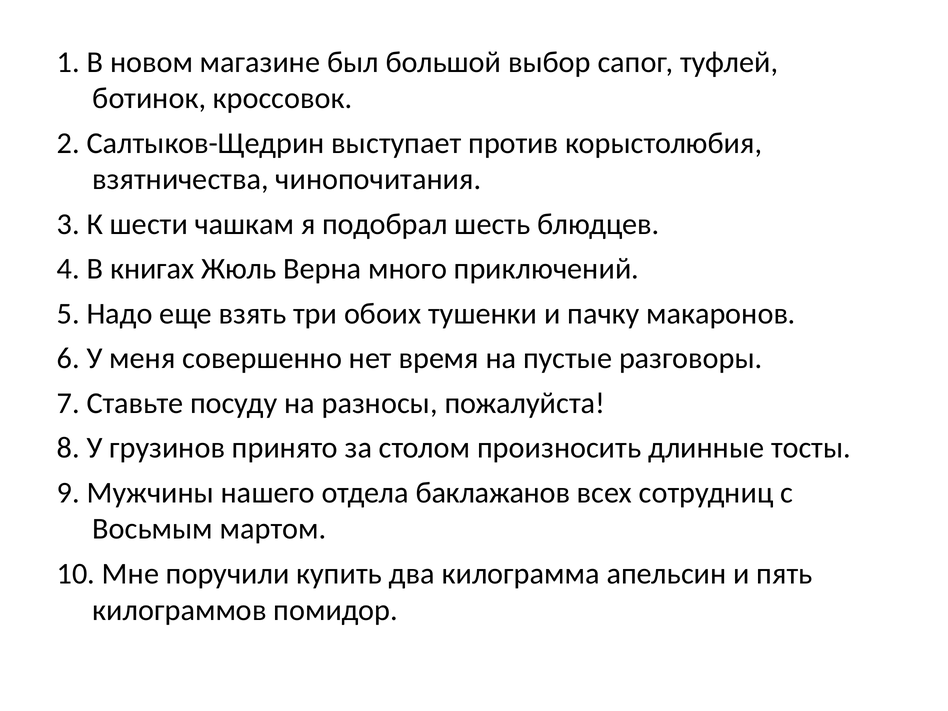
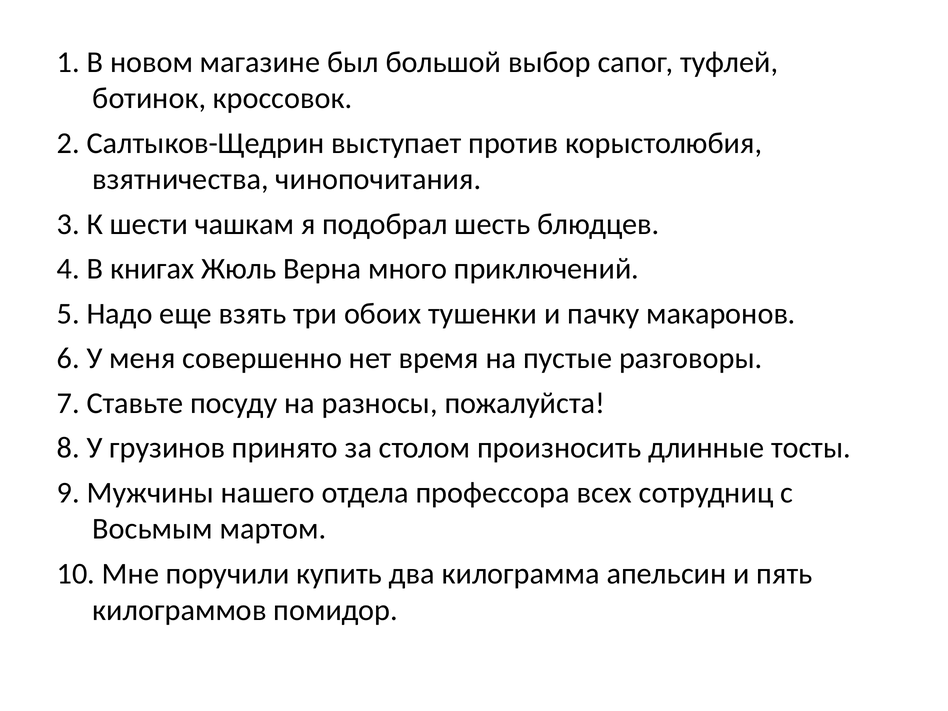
баклажанов: баклажанов -> профессора (493, 493)
